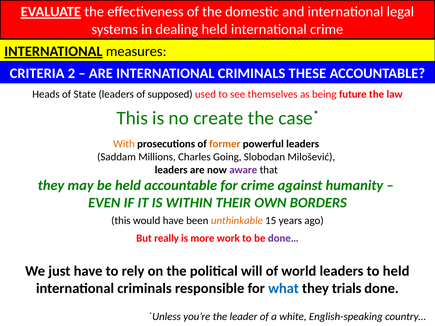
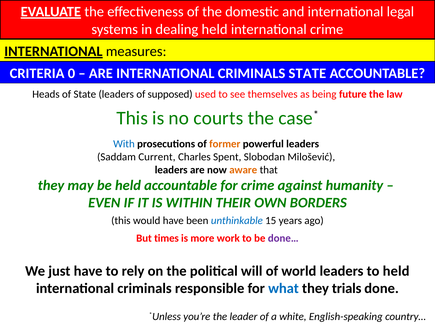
2: 2 -> 0 (71, 73)
CRIMINALS THESE: THESE -> STATE (307, 73)
create: create -> courts (218, 118)
With colour: orange -> blue (124, 144)
Millions: Millions -> Current (157, 157)
Going: Going -> Spent (227, 157)
aware colour: purple -> orange (243, 170)
unthinkable colour: orange -> blue (237, 221)
really: really -> times (166, 238)
